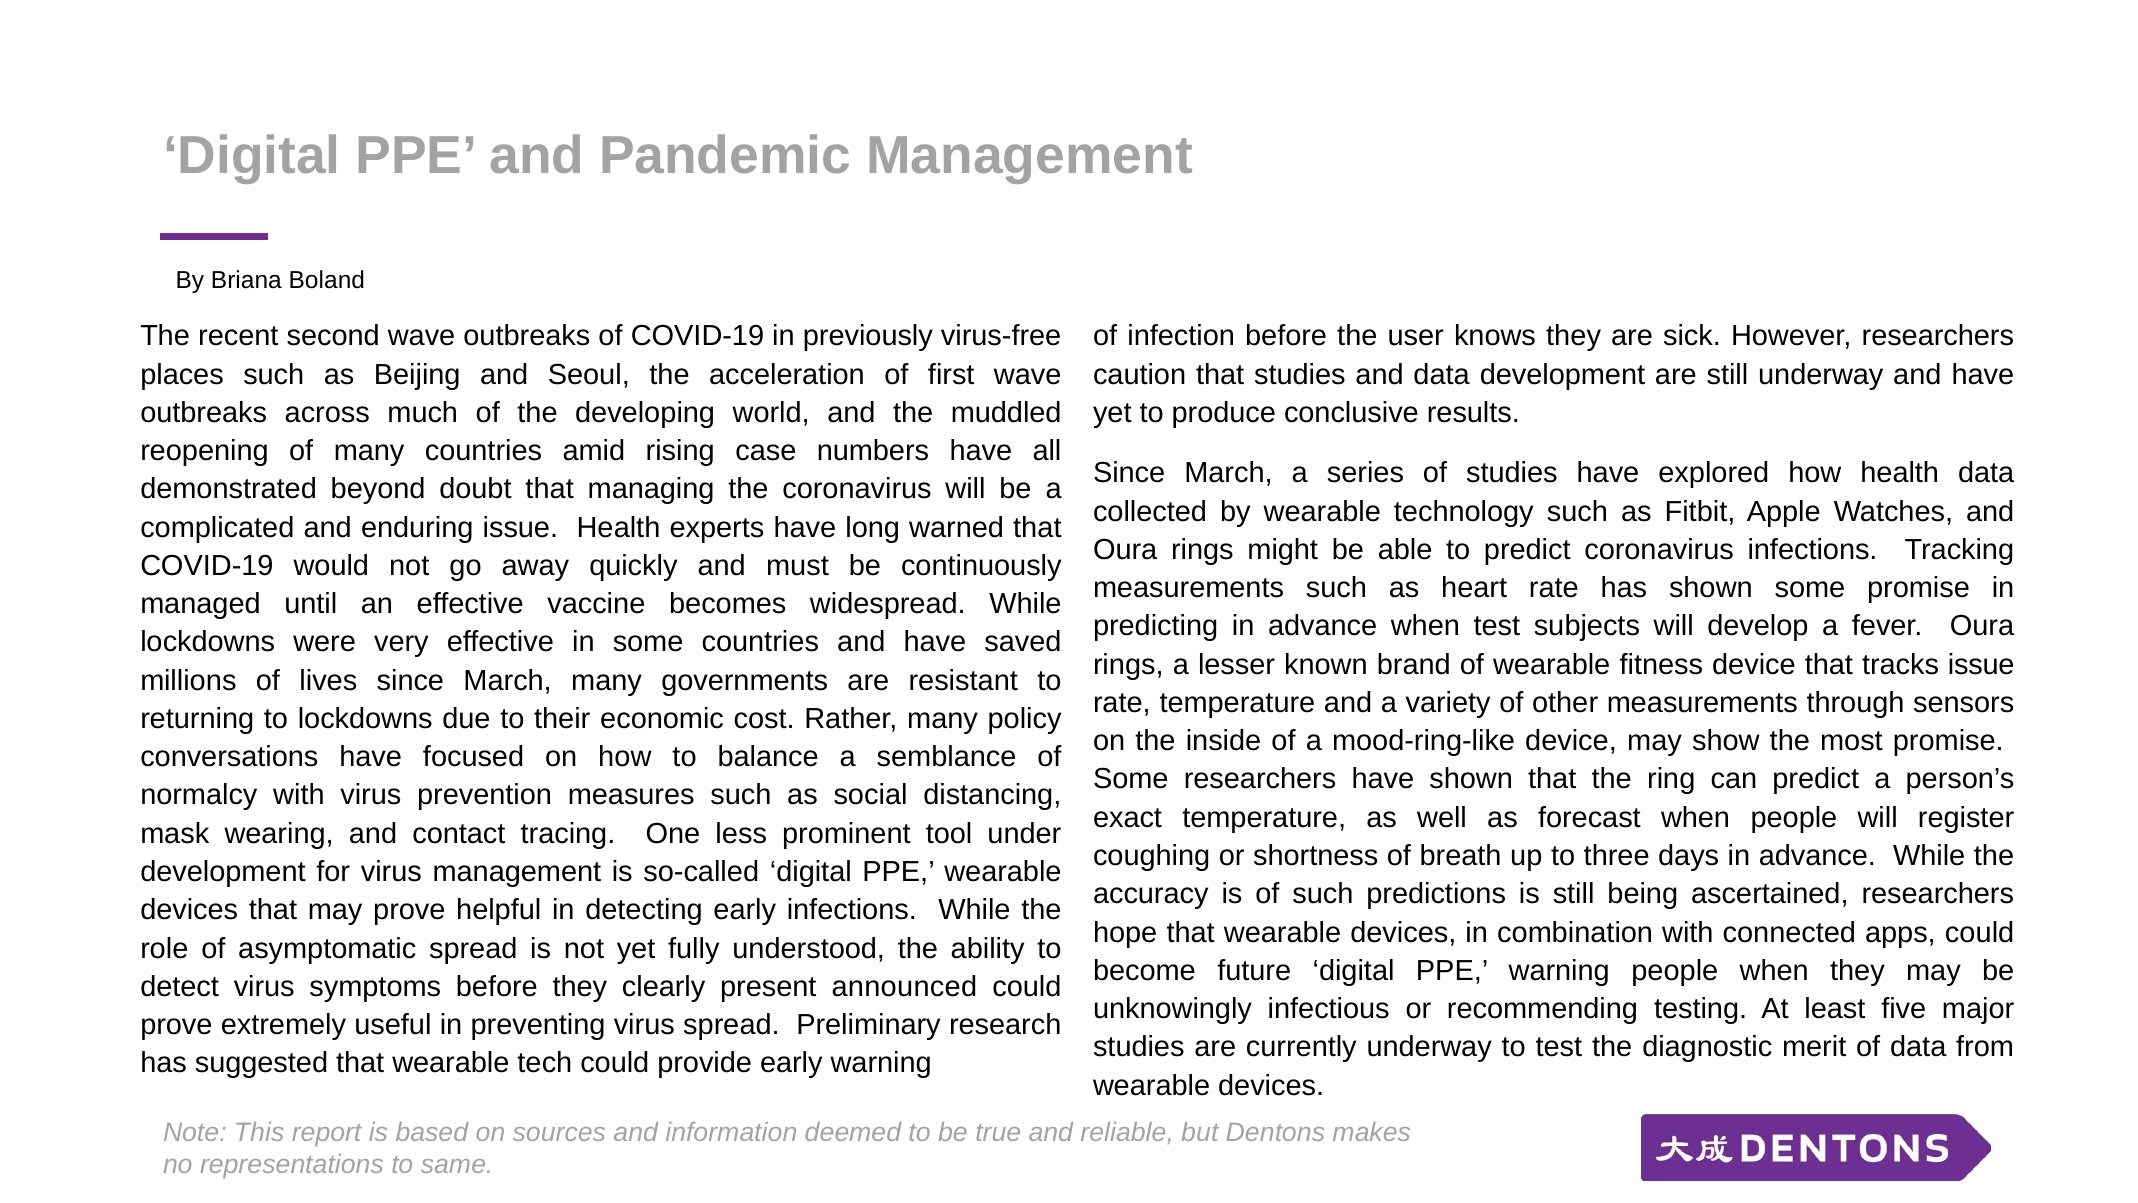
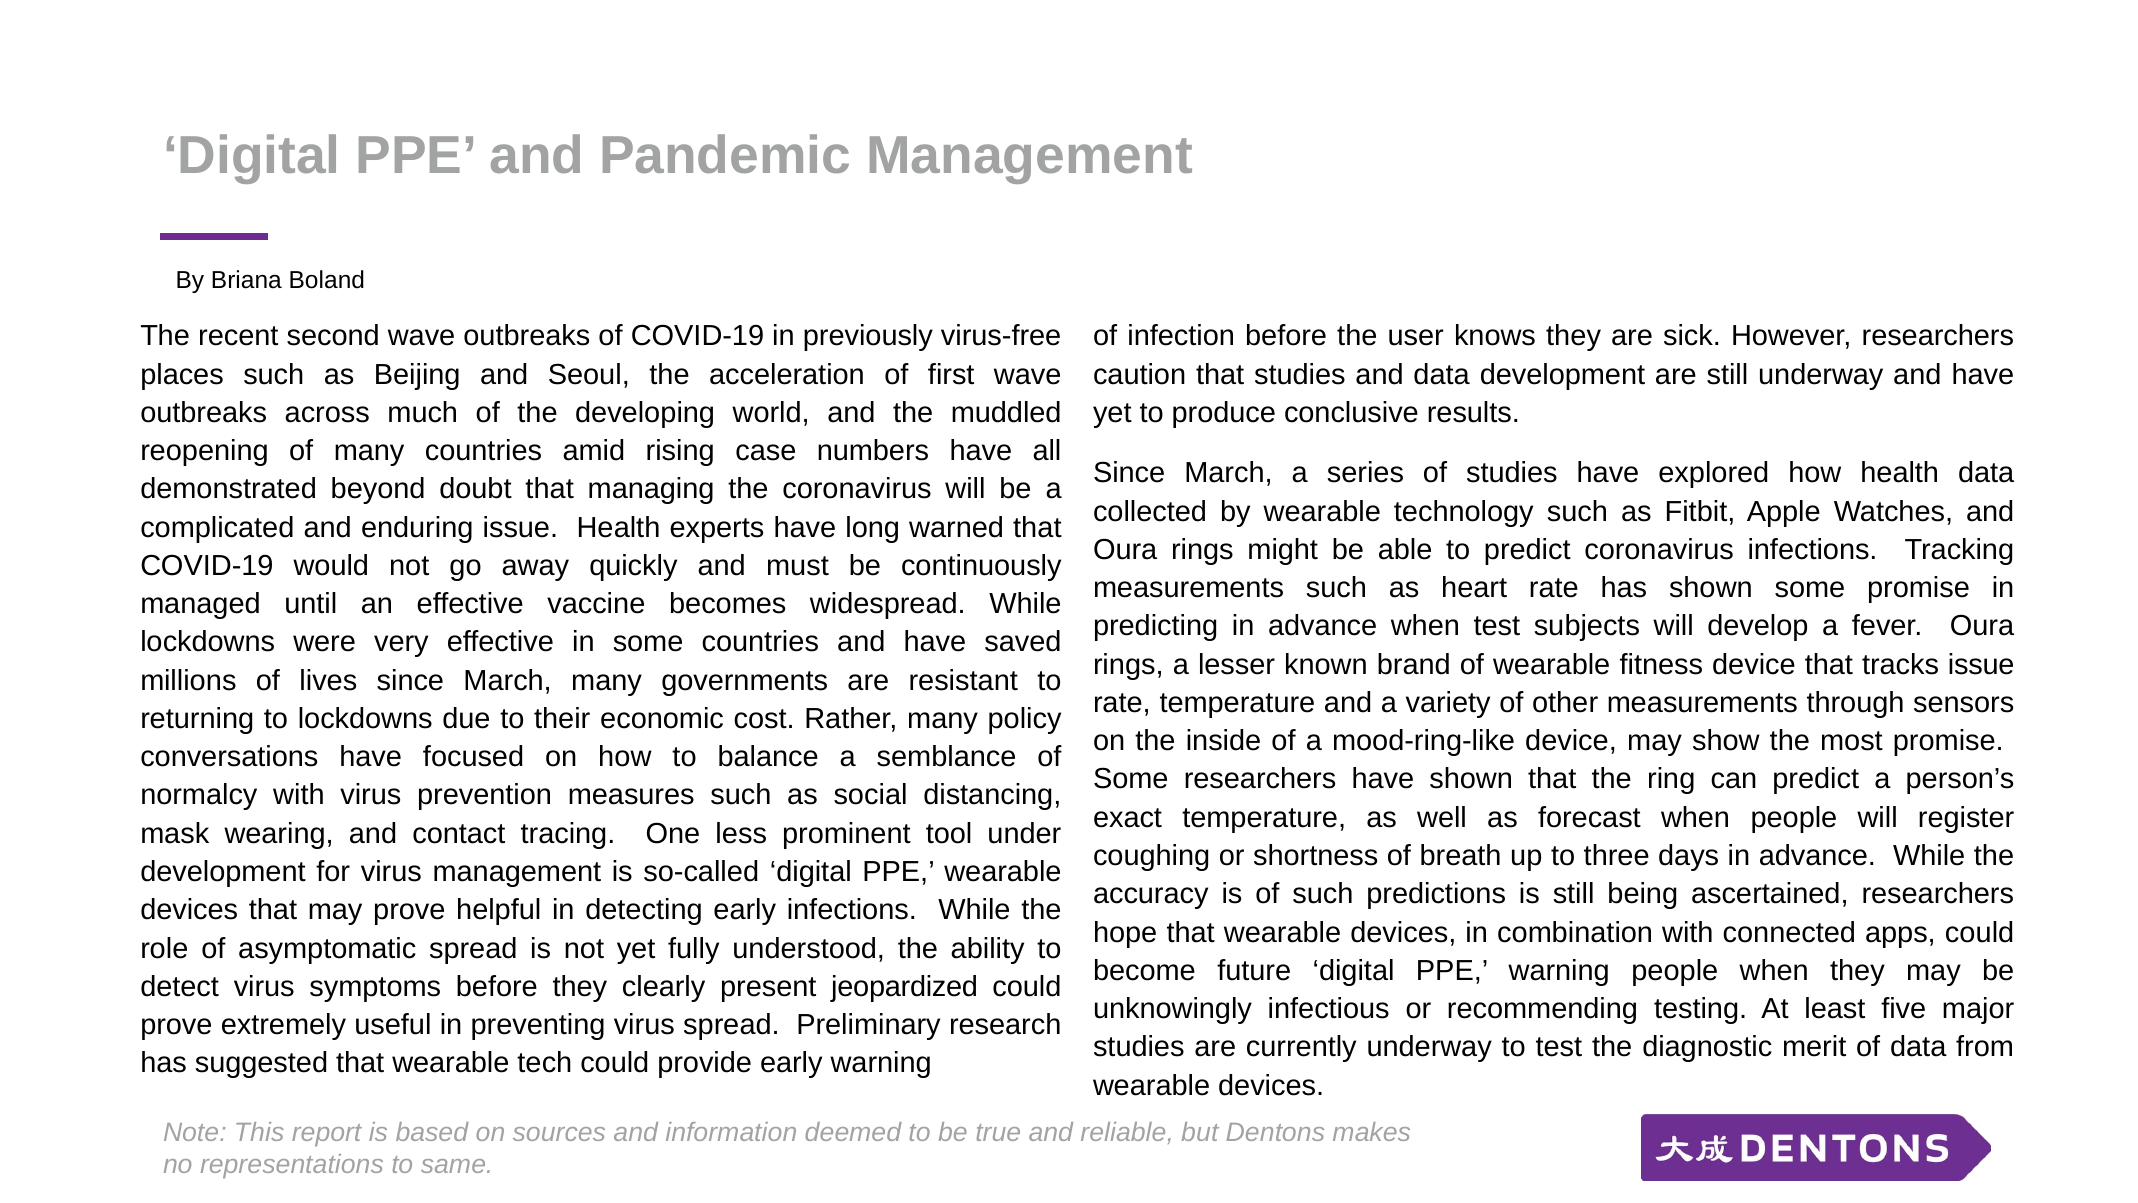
announced: announced -> jeopardized (905, 986)
